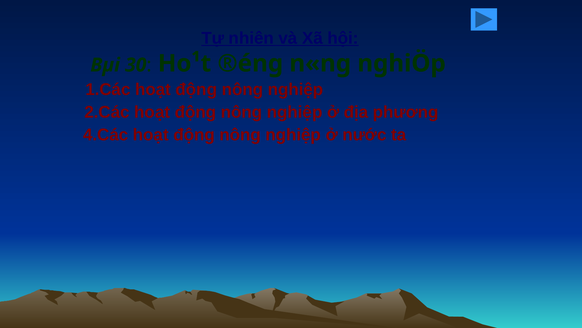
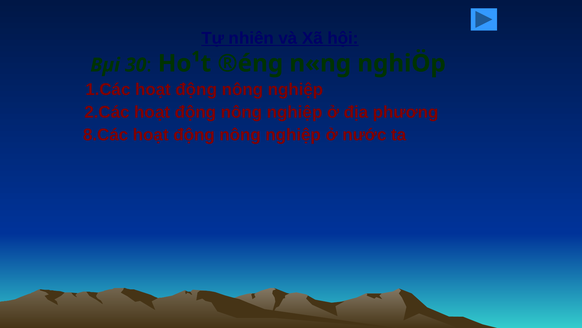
4.Các: 4.Các -> 8.Các (106, 135)
